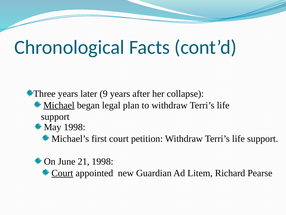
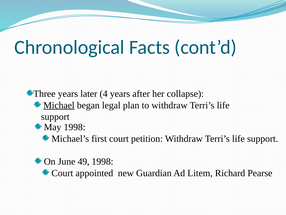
9: 9 -> 4 (104, 94)
21: 21 -> 49 (84, 161)
Court underline: present -> none (62, 173)
